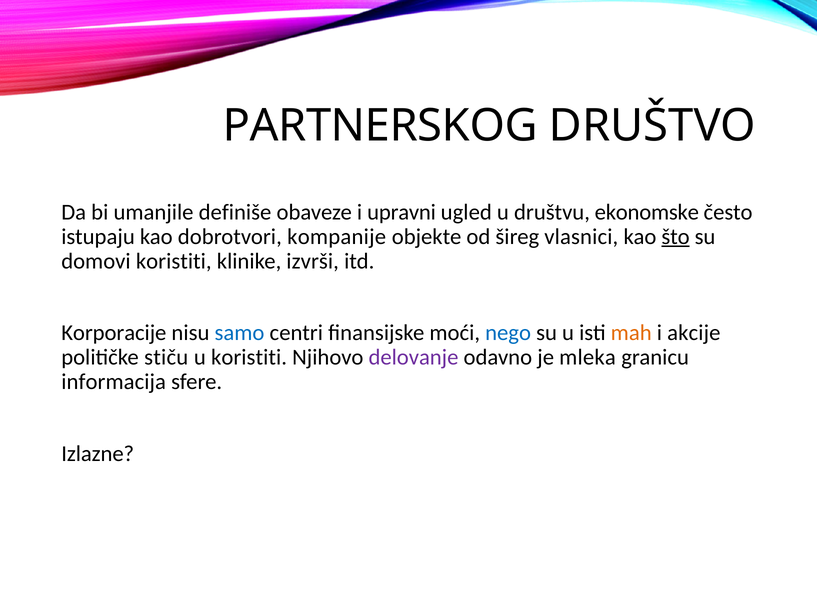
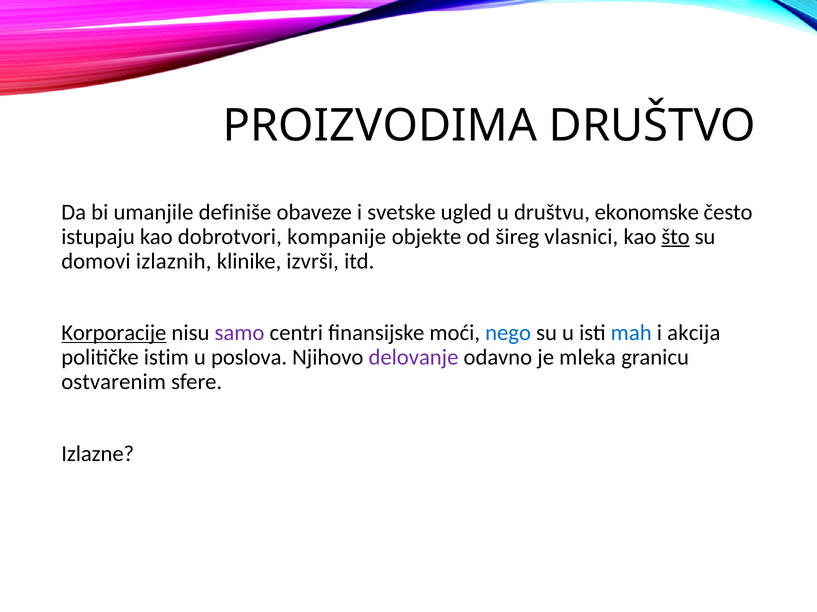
PARTNERSKOG: PARTNERSKOG -> PROIZVODIMA (380, 126)
upravni: upravni -> svetske (401, 212)
domovi koristiti: koristiti -> izlaznih (174, 261)
Korporacije underline: none -> present (114, 333)
samo colour: blue -> purple (240, 333)
mah colour: orange -> blue (631, 333)
akcije: akcije -> akcija (694, 333)
stiču: stiču -> istim (166, 358)
u koristiti: koristiti -> poslova (249, 358)
informacija: informacija -> ostvarenim (114, 382)
